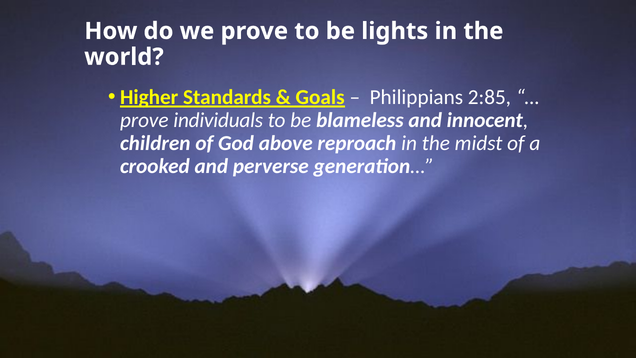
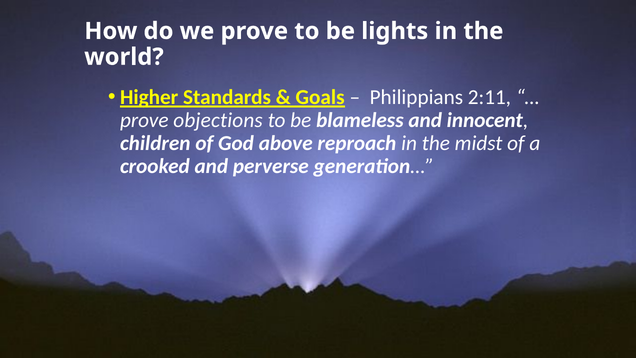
2:85: 2:85 -> 2:11 (489, 97)
individuals: individuals -> objections (218, 120)
